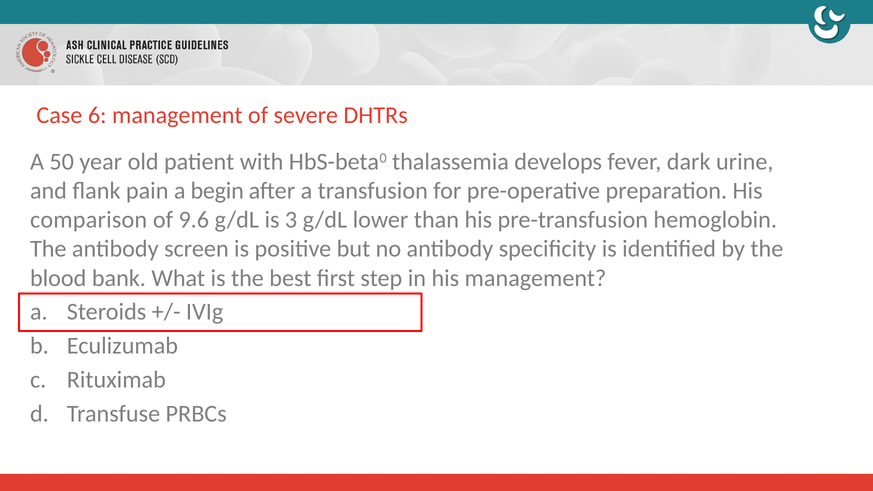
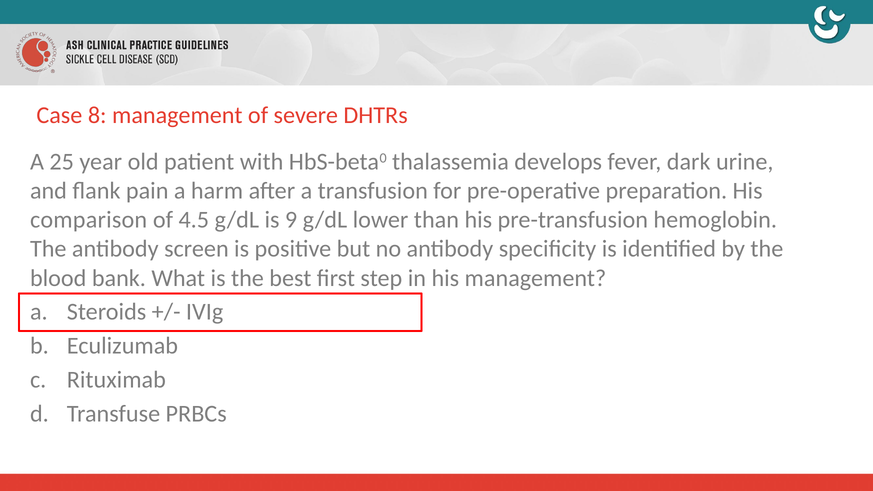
6: 6 -> 8 (97, 115)
50: 50 -> 25 (62, 162)
begin: begin -> harm (217, 191)
9.6: 9.6 -> 4.5 (194, 220)
3: 3 -> 9 (291, 220)
